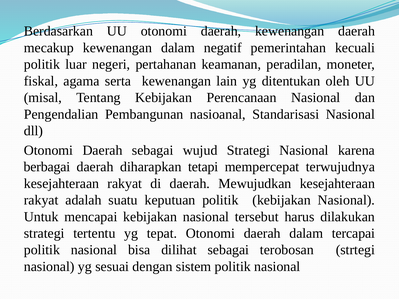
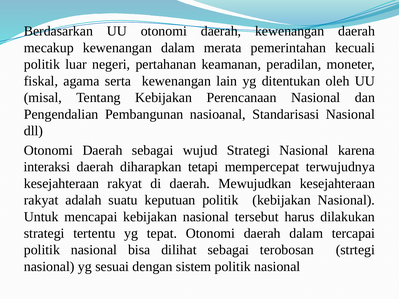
negatif: negatif -> merata (223, 48)
berbagai: berbagai -> interaksi (47, 167)
